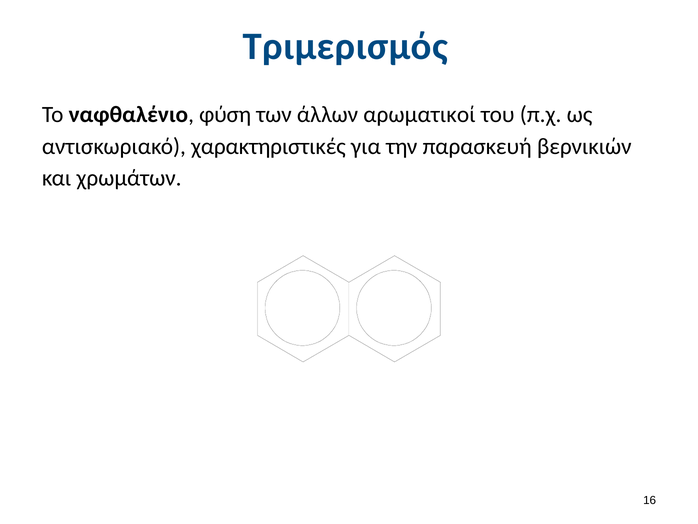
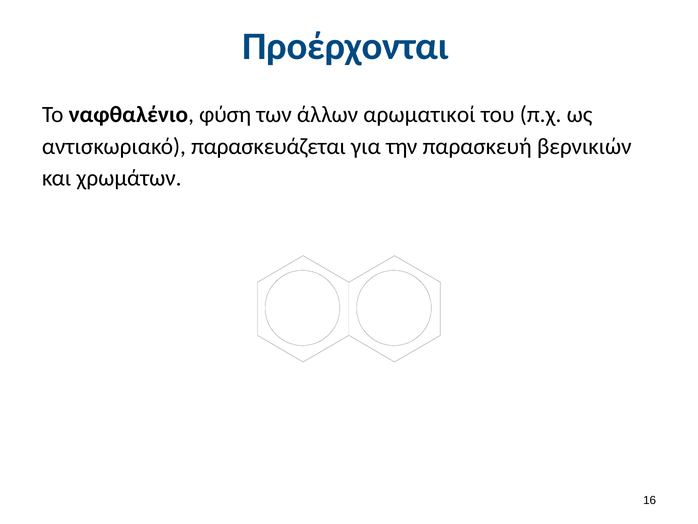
Τριμερισμός: Τριμερισμός -> Προέρχονται (346, 46)
χαρακτηριστικές: χαρακτηριστικές -> παρασκευάζεται (268, 146)
